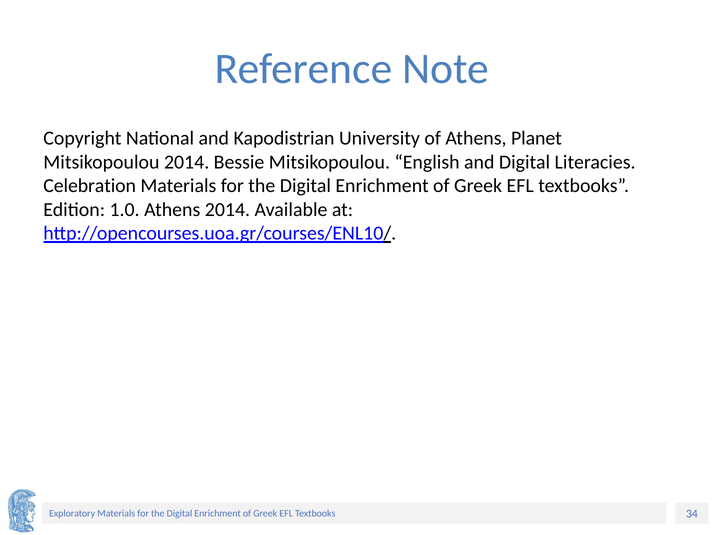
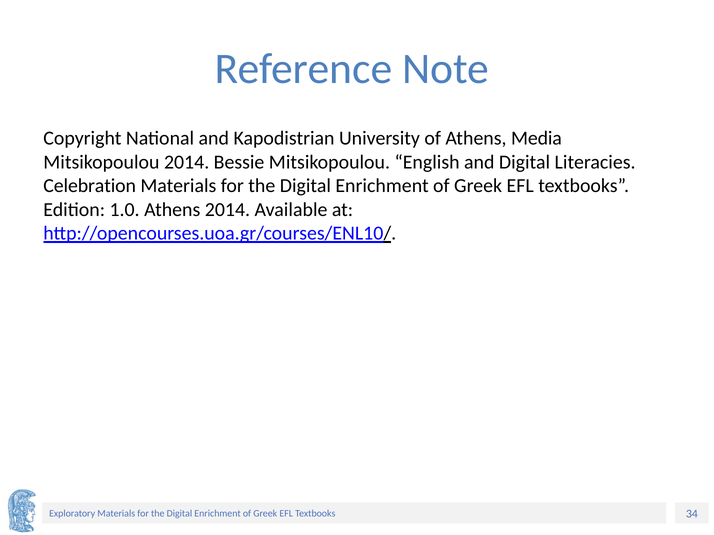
Planet: Planet -> Media (536, 138)
